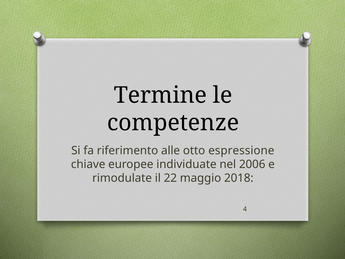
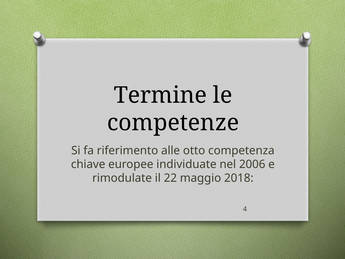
espressione: espressione -> competenza (241, 150)
